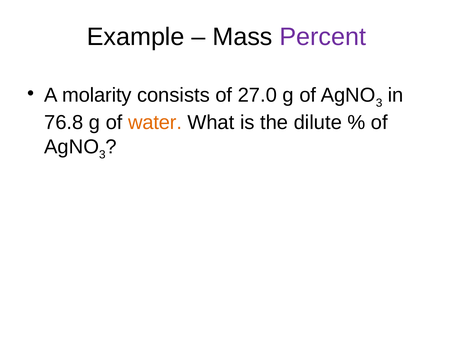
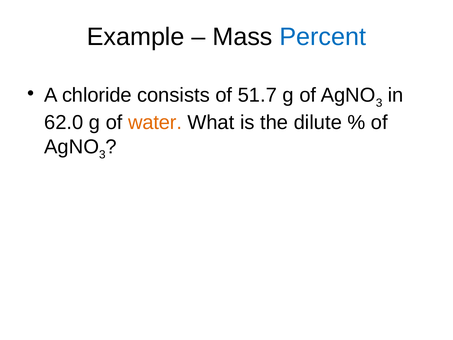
Percent colour: purple -> blue (323, 37)
molarity: molarity -> chloride (97, 95)
27.0: 27.0 -> 51.7 (257, 95)
76.8: 76.8 -> 62.0 (64, 123)
